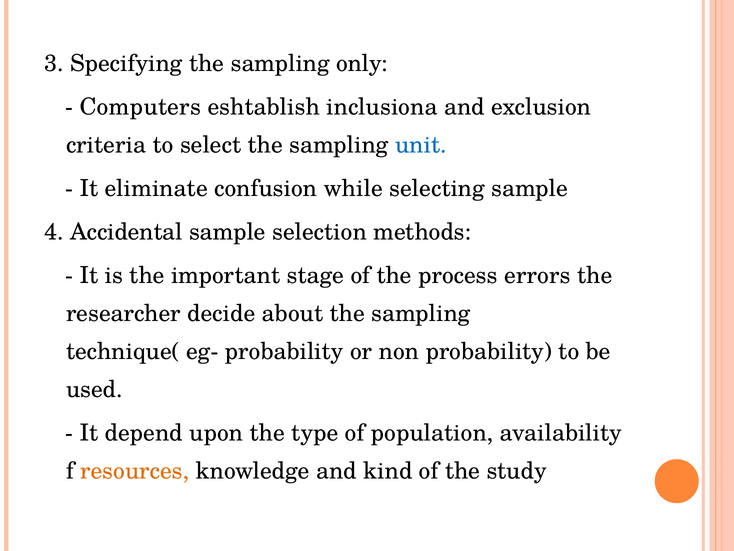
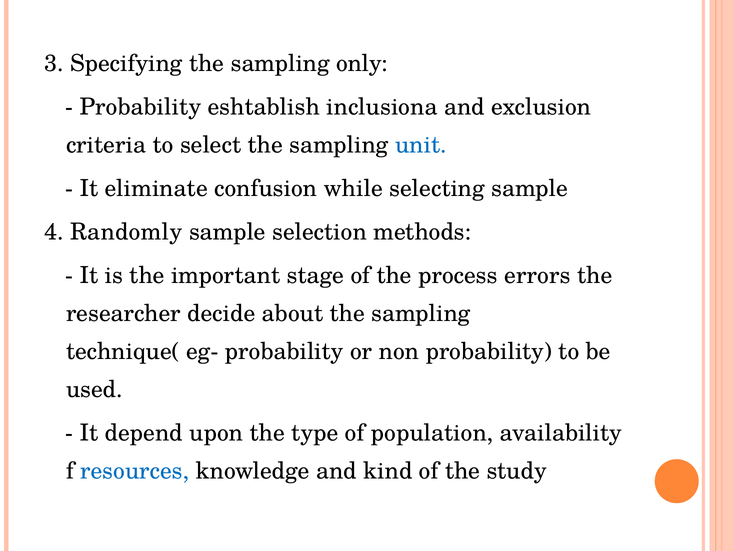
Computers: Computers -> Probability (140, 107)
Accidental: Accidental -> Randomly (126, 232)
resources colour: orange -> blue (135, 470)
